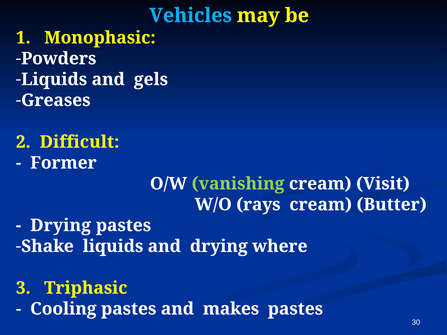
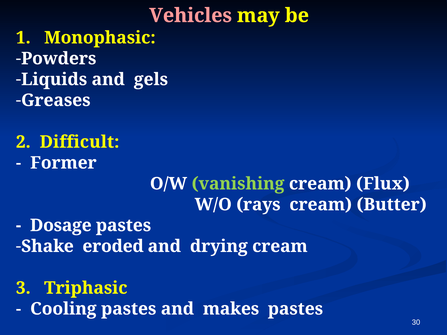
Vehicles colour: light blue -> pink (191, 16)
Visit: Visit -> Flux (383, 184)
Drying: Drying -> Dosage (61, 226)
Shake liquids: liquids -> eroded (113, 246)
drying where: where -> cream (280, 246)
